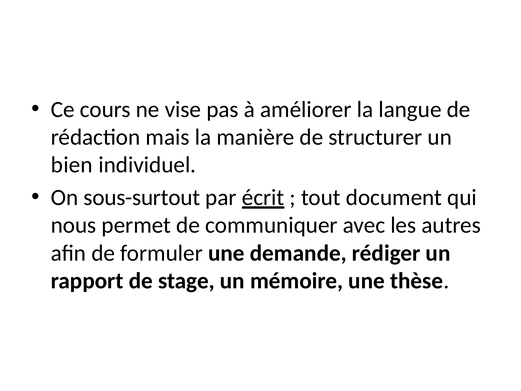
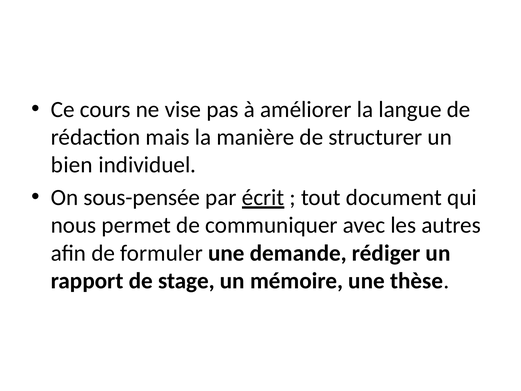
sous-surtout: sous-surtout -> sous-pensée (142, 197)
